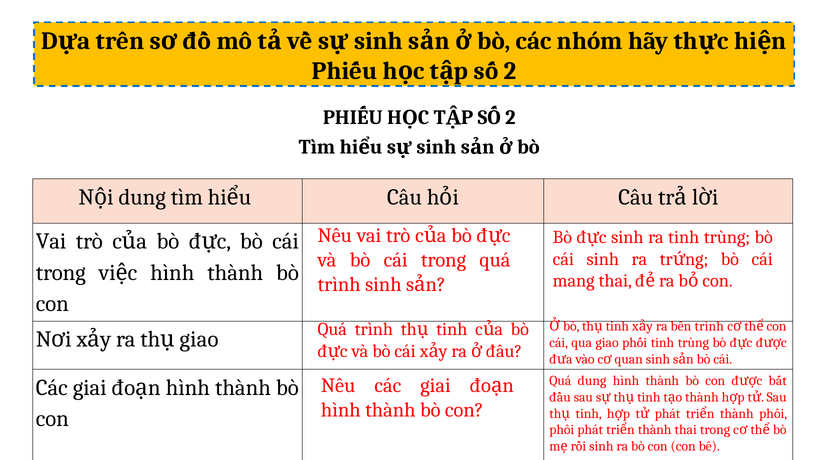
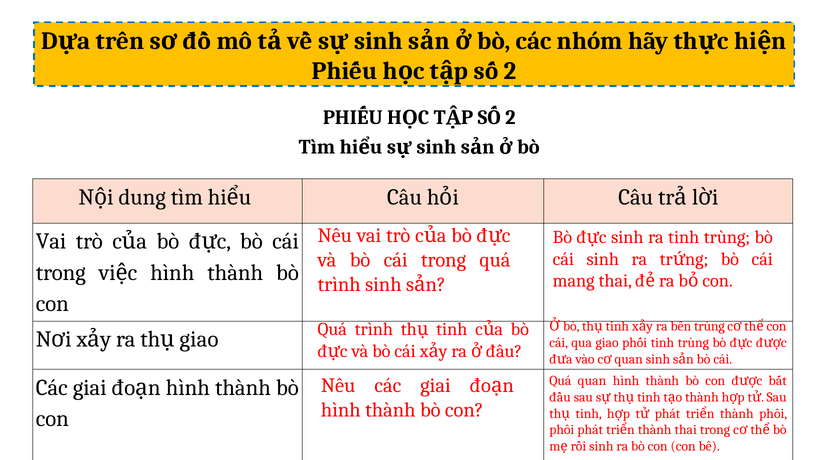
bên trình: trình -> trùng (709, 326)
Quá dung: dung -> quan (592, 381)
